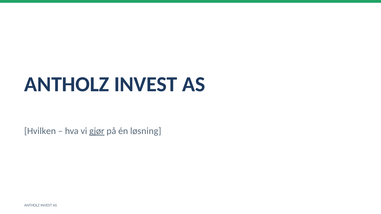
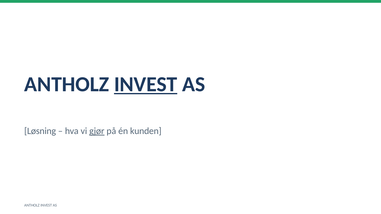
INVEST underline: none -> present (146, 85)
Hvilken: Hvilken -> Løsning (40, 131)
løsning: løsning -> kunden (146, 131)
